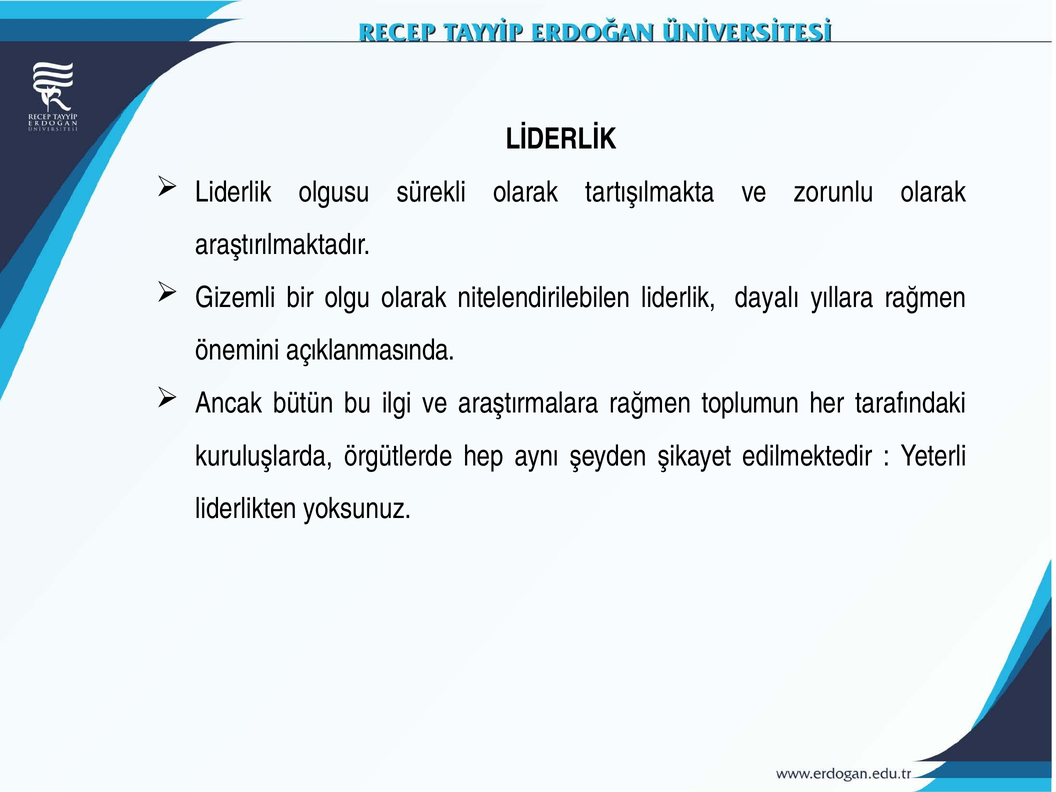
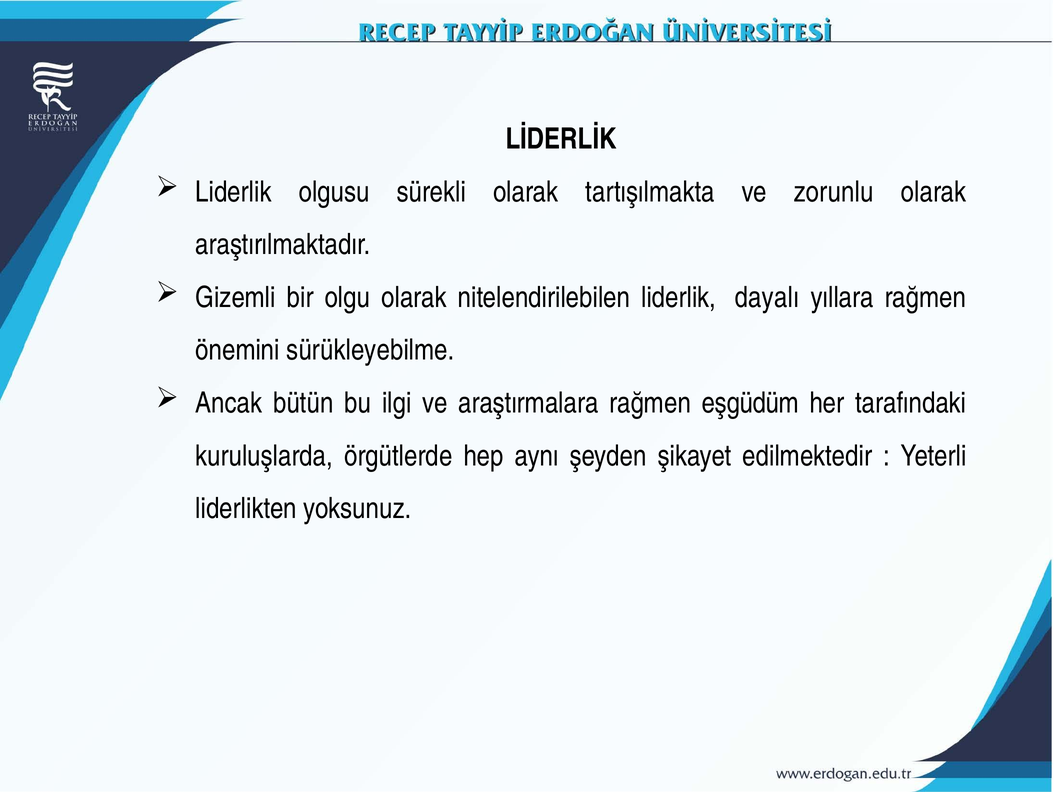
açıklanmasında: açıklanmasında -> sürükleyebilme (371, 350)
toplumun: toplumun -> eşgüdüm (750, 403)
